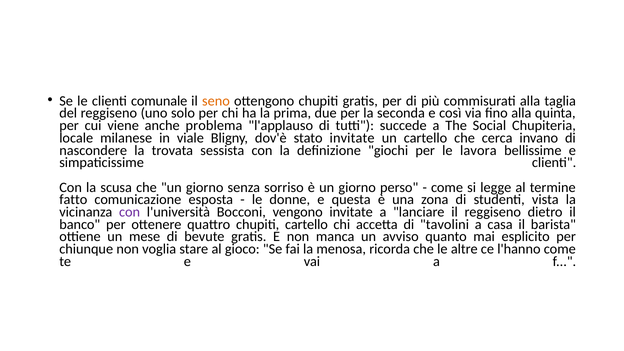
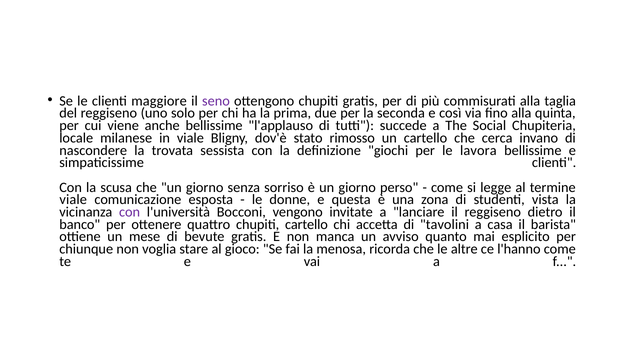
comunale: comunale -> maggiore (159, 101)
seno colour: orange -> purple (216, 101)
anche problema: problema -> bellissime (214, 126)
stato invitate: invitate -> rimosso (352, 138)
fatto: fatto -> viale (73, 200)
